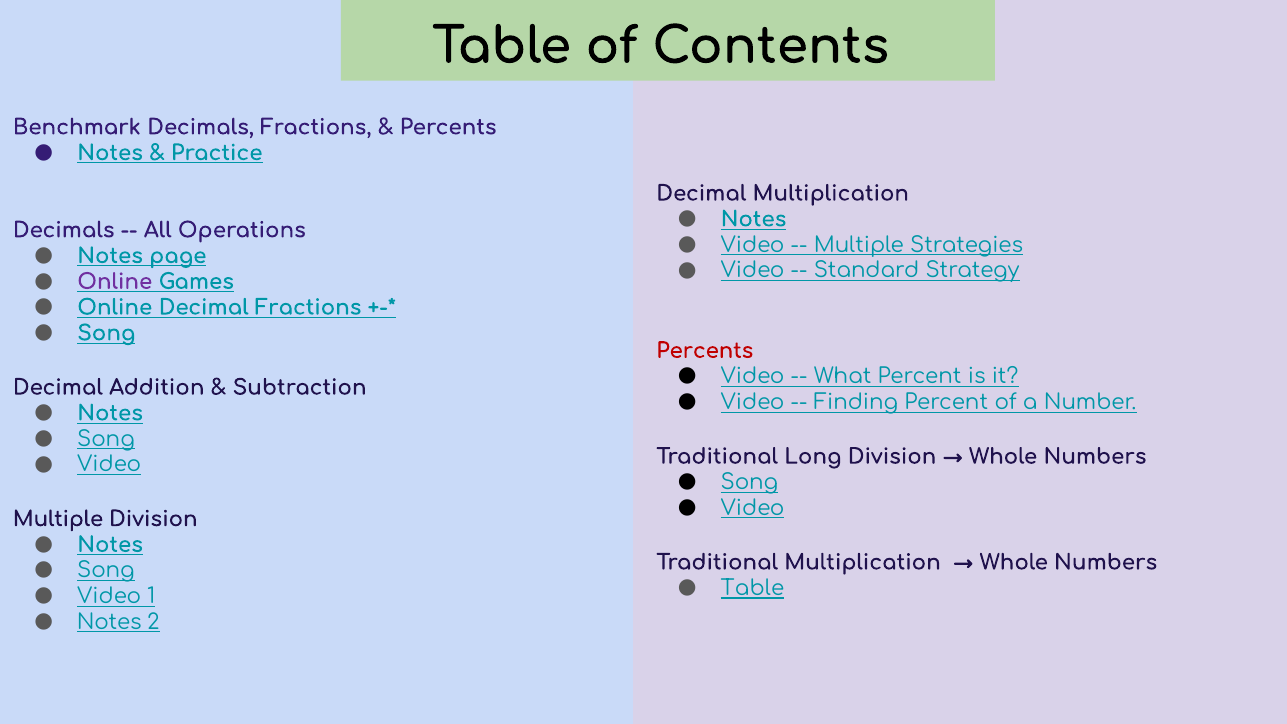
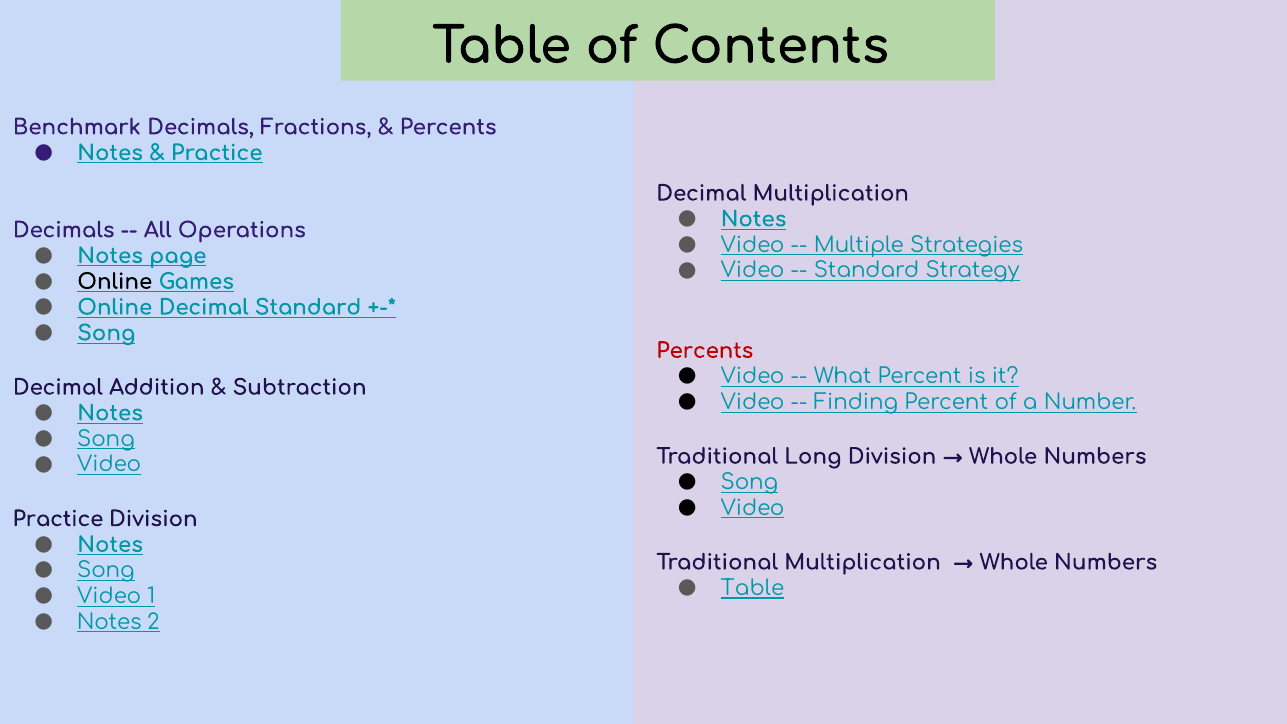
Online colour: purple -> black (115, 282)
Decimal Fractions: Fractions -> Standard (308, 308)
Multiple: Multiple -> Practice (58, 519)
